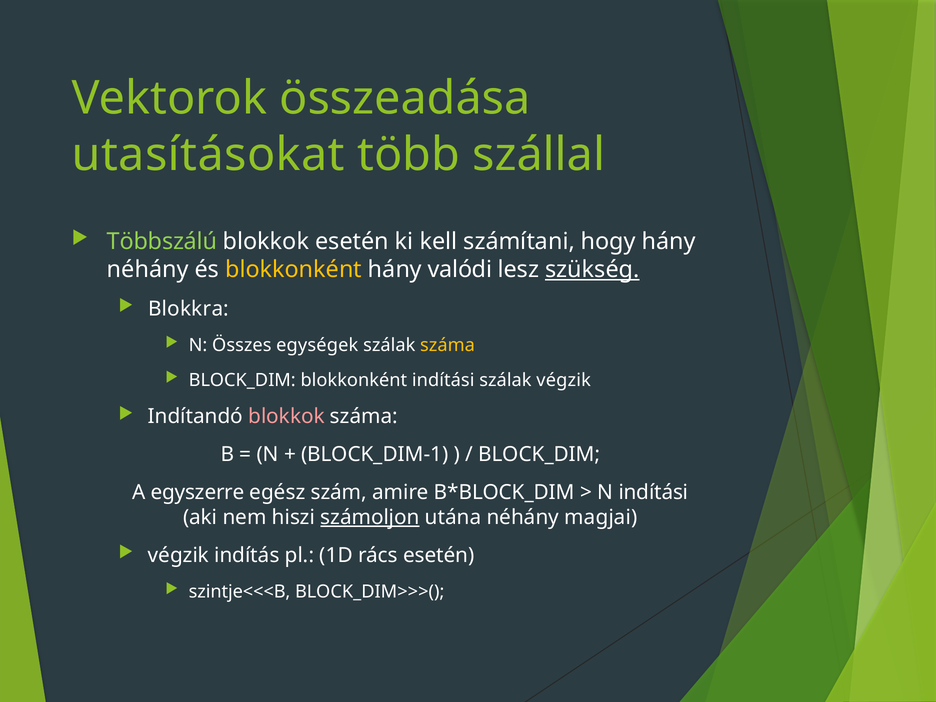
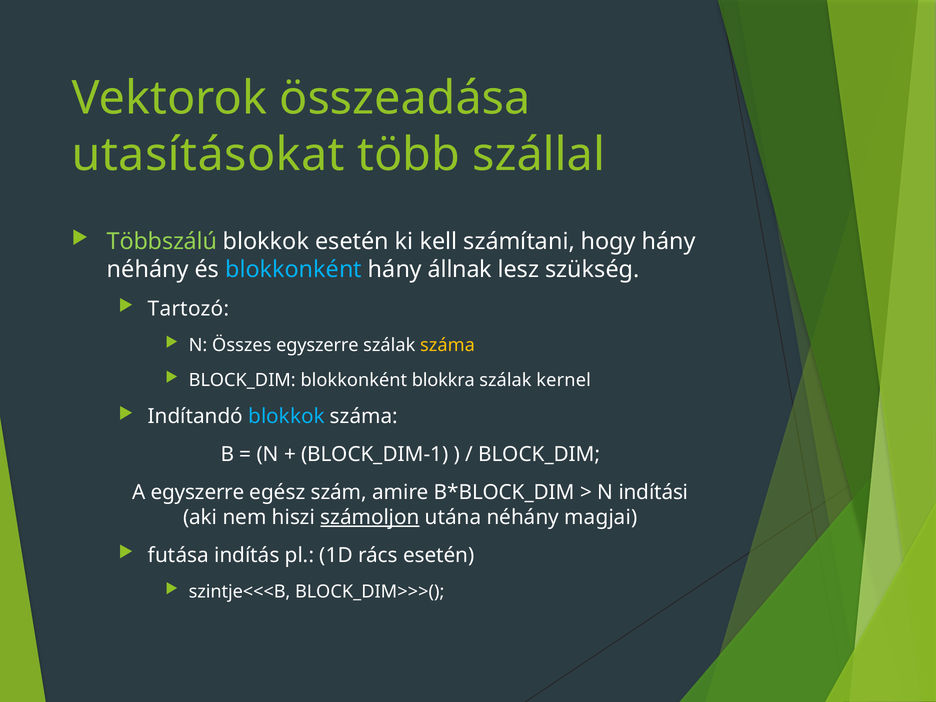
blokkonként colour: yellow -> light blue (294, 270)
valódi: valódi -> állnak (460, 270)
szükség underline: present -> none (592, 270)
Blokkra: Blokkra -> Tartozó (189, 309)
Összes egységek: egységek -> egyszerre (317, 345)
blokkonként indítási: indítási -> blokkra (443, 380)
szálak végzik: végzik -> kernel (564, 380)
blokkok colour: pink -> light blue (287, 417)
végzik: végzik -> futása (178, 555)
